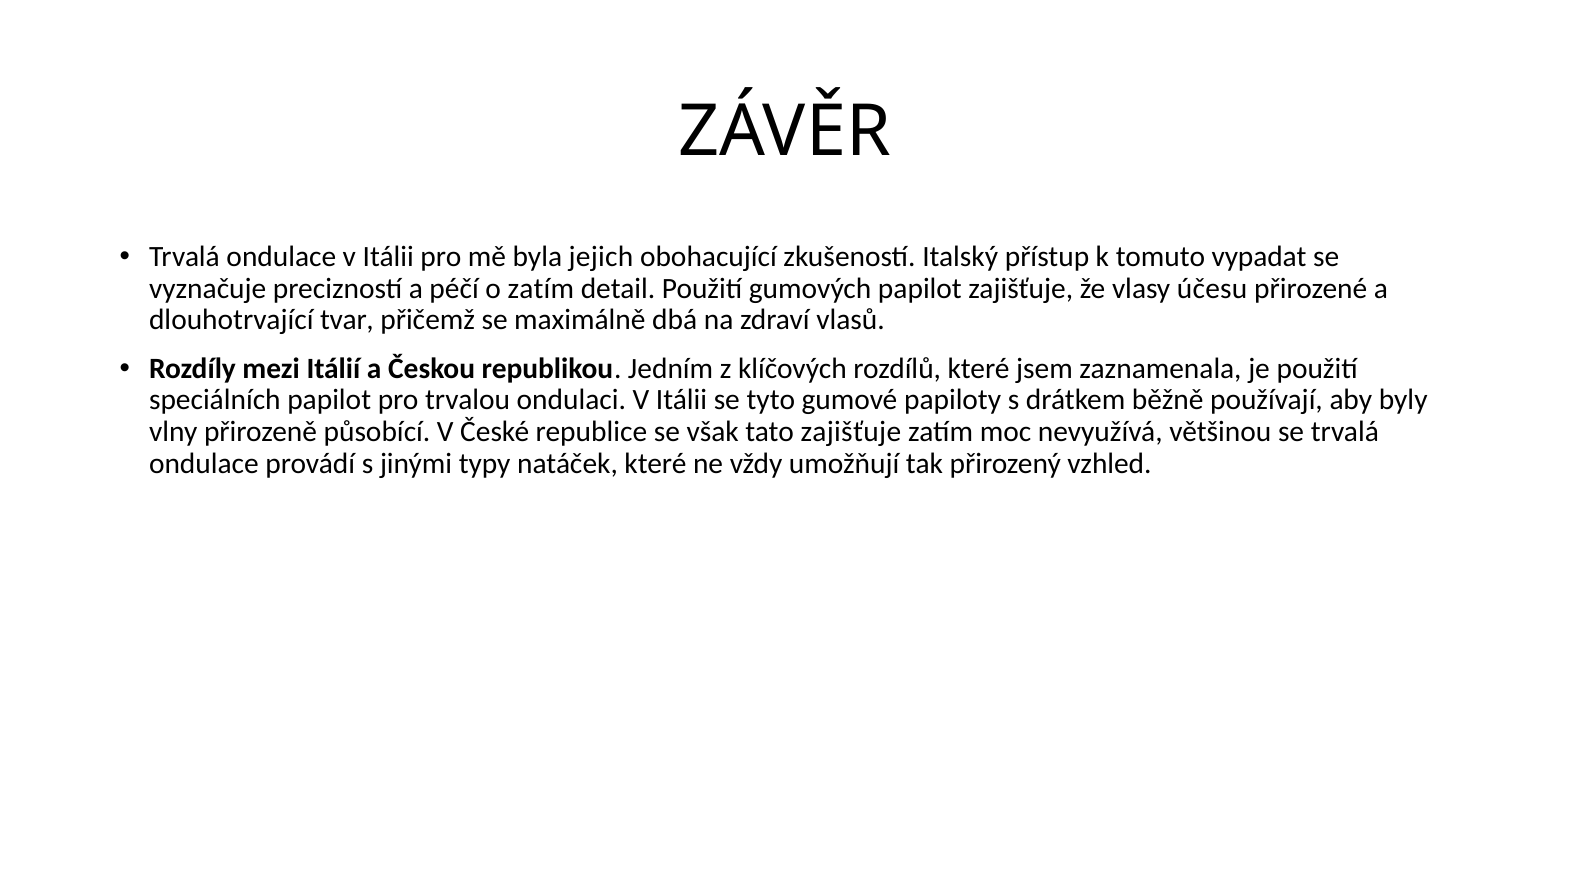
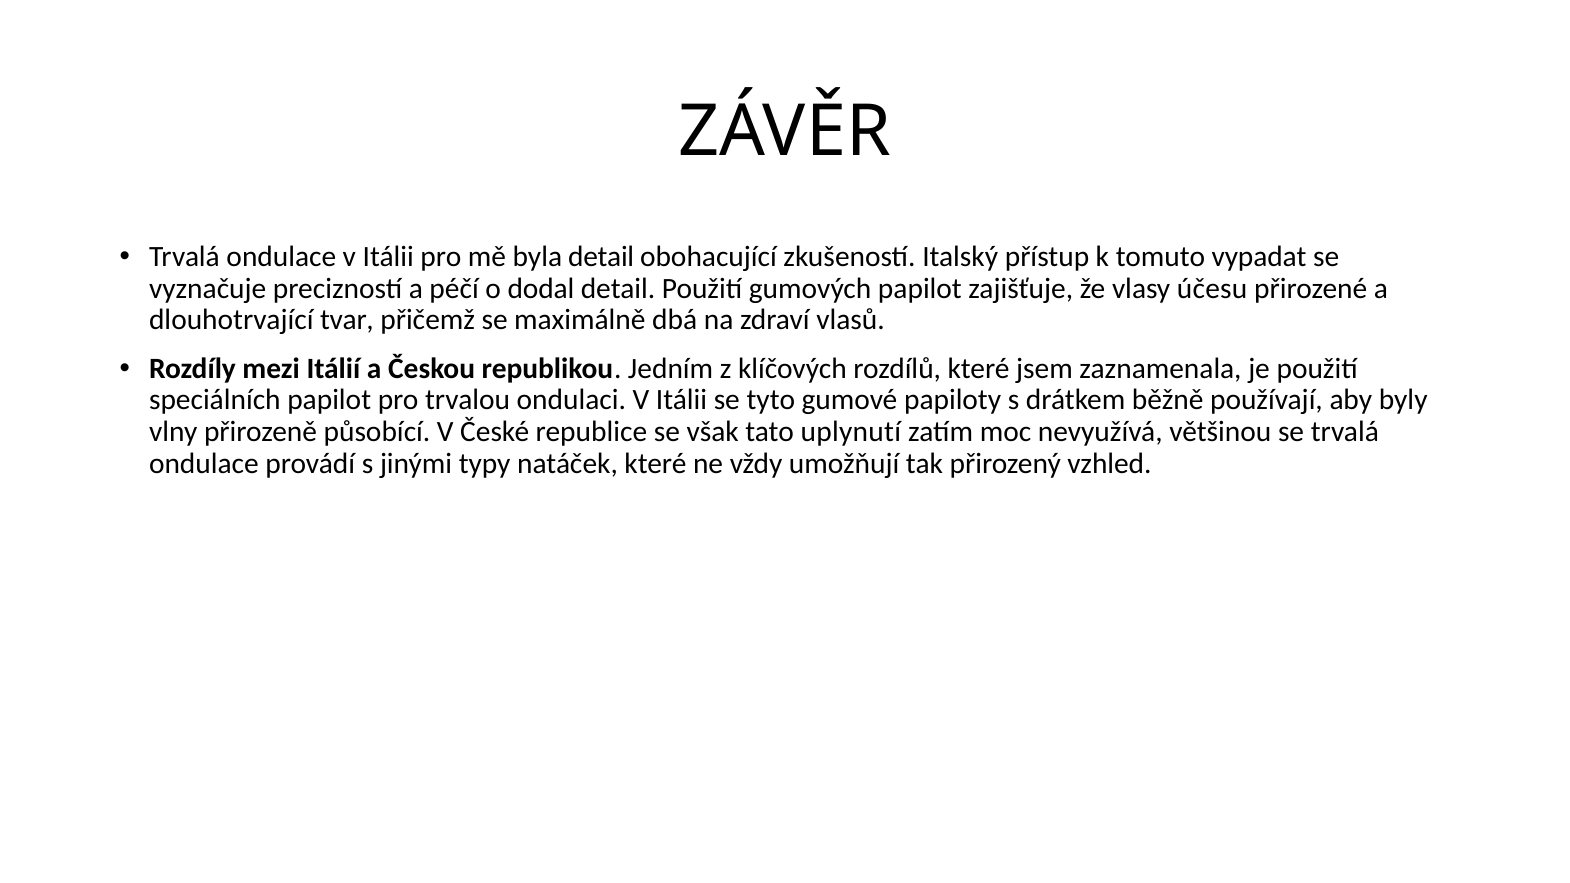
byla jejich: jejich -> detail (601, 257)
o zatím: zatím -> dodal (541, 289)
tato zajišťuje: zajišťuje -> uplynutí (851, 432)
